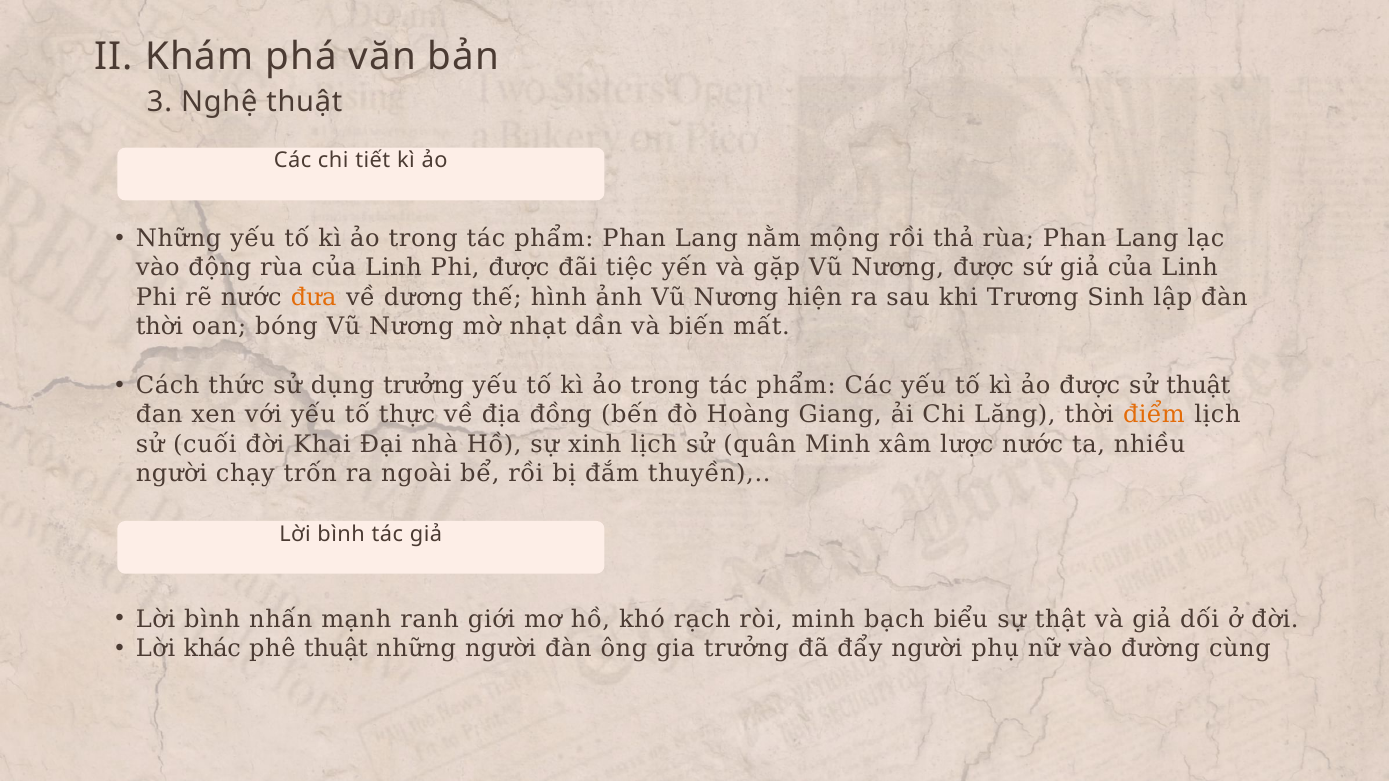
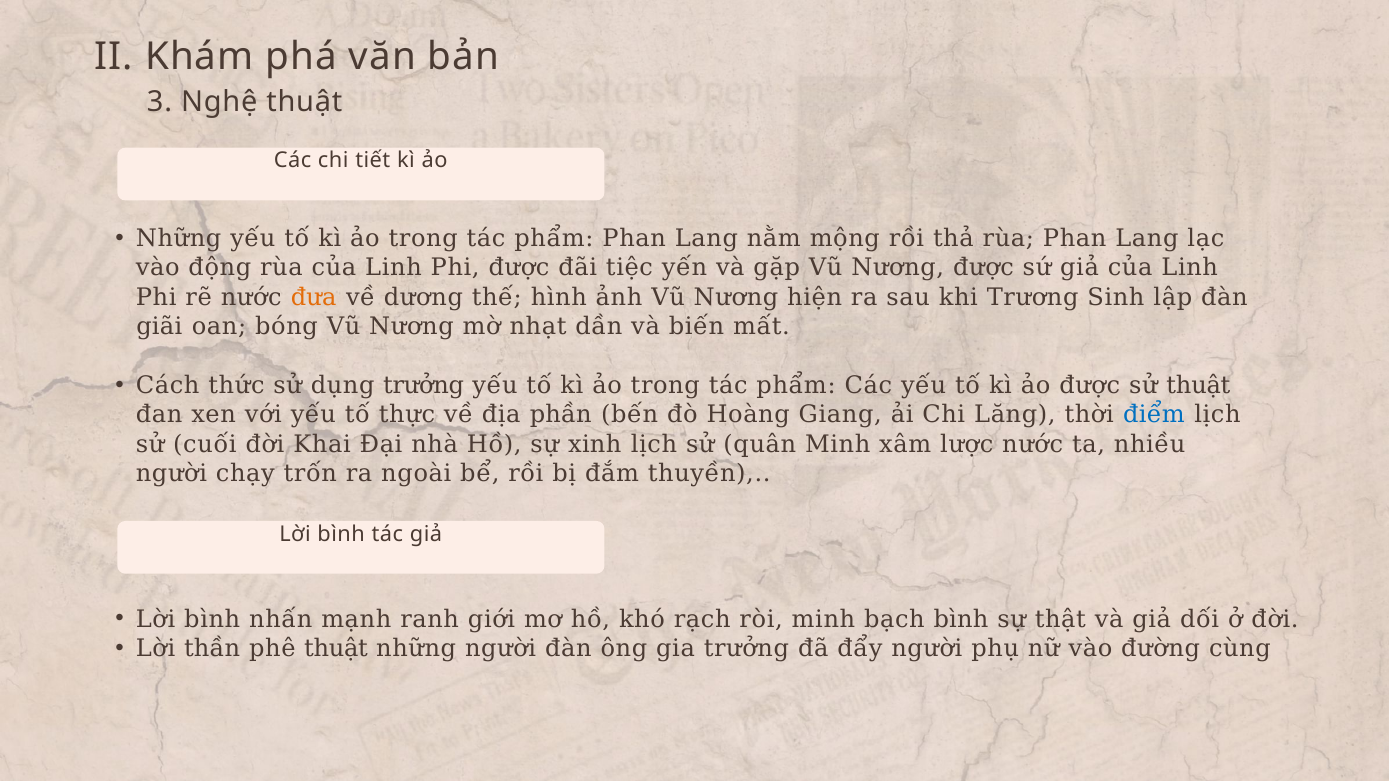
thời: thời -> giãi (159, 327)
đồng: đồng -> phần (561, 415)
điểm colour: orange -> blue (1154, 415)
bạch biểu: biểu -> bình (961, 619)
khác: khác -> thần (212, 649)
